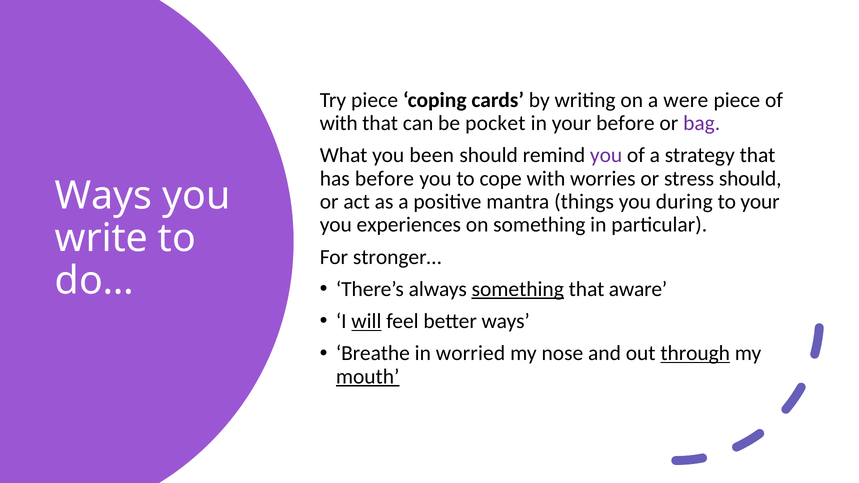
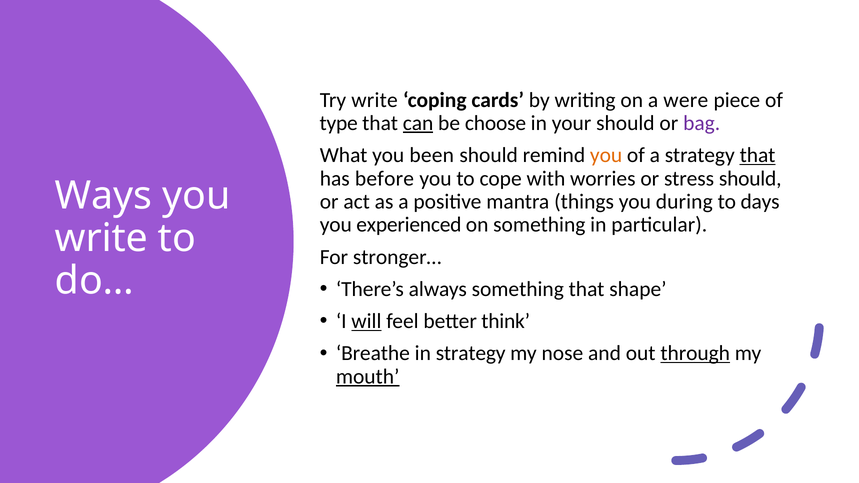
Try piece: piece -> write (374, 100)
with: with -> type (339, 123)
can underline: none -> present (418, 123)
pocket: pocket -> choose (496, 123)
your before: before -> should (625, 123)
you colour: purple -> orange (606, 155)
that underline: none -> present (758, 155)
to your: your -> days (760, 202)
experiences: experiences -> experienced (409, 225)
something underline: present -> none (518, 289)
aware: aware -> shape (638, 289)
better ways: ways -> think (506, 321)
in worried: worried -> strategy (471, 353)
